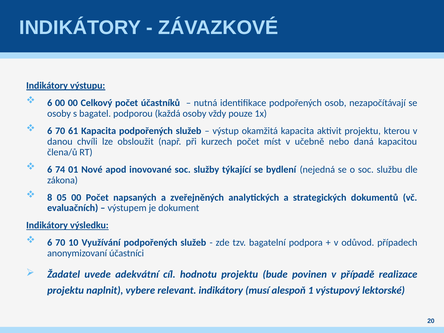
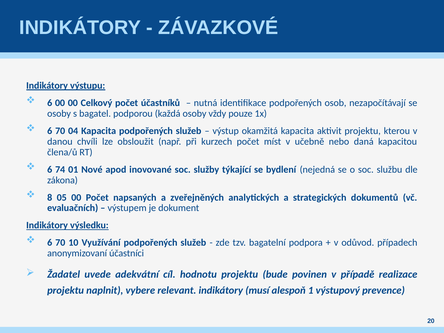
61: 61 -> 04 (73, 131)
lektorské: lektorské -> prevence (384, 290)
